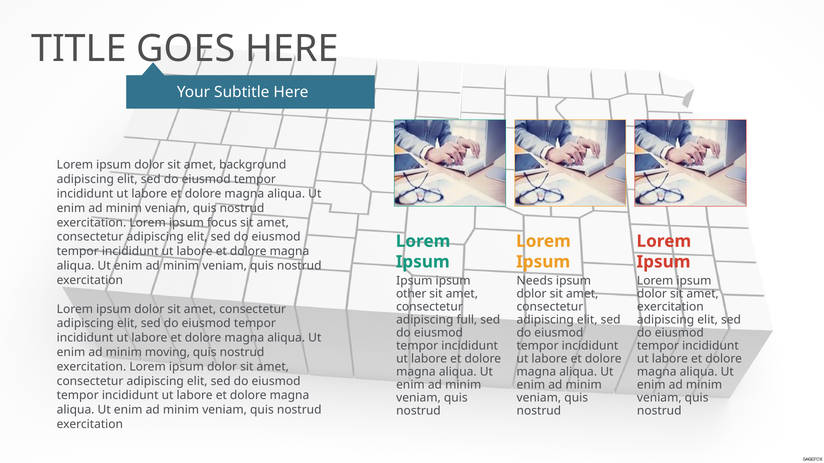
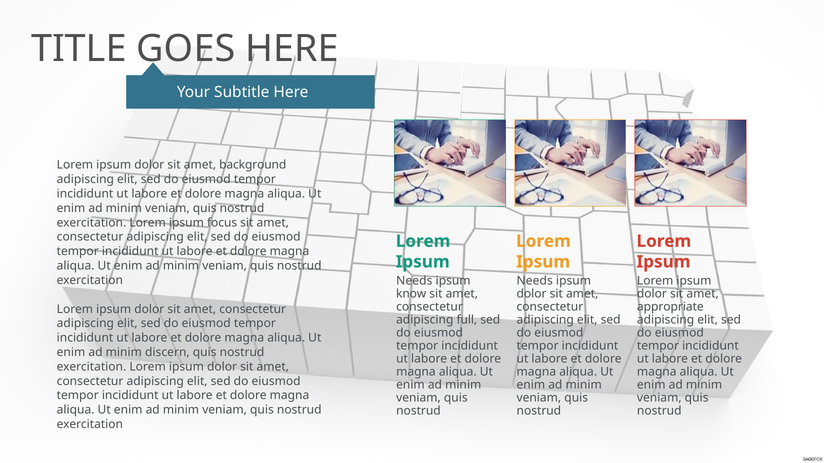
Ipsum: Ipsum -> Needs (414, 281)
other: other -> know (411, 294)
exercitation: exercitation -> appropriate (670, 307)
moving: moving -> discern (167, 353)
